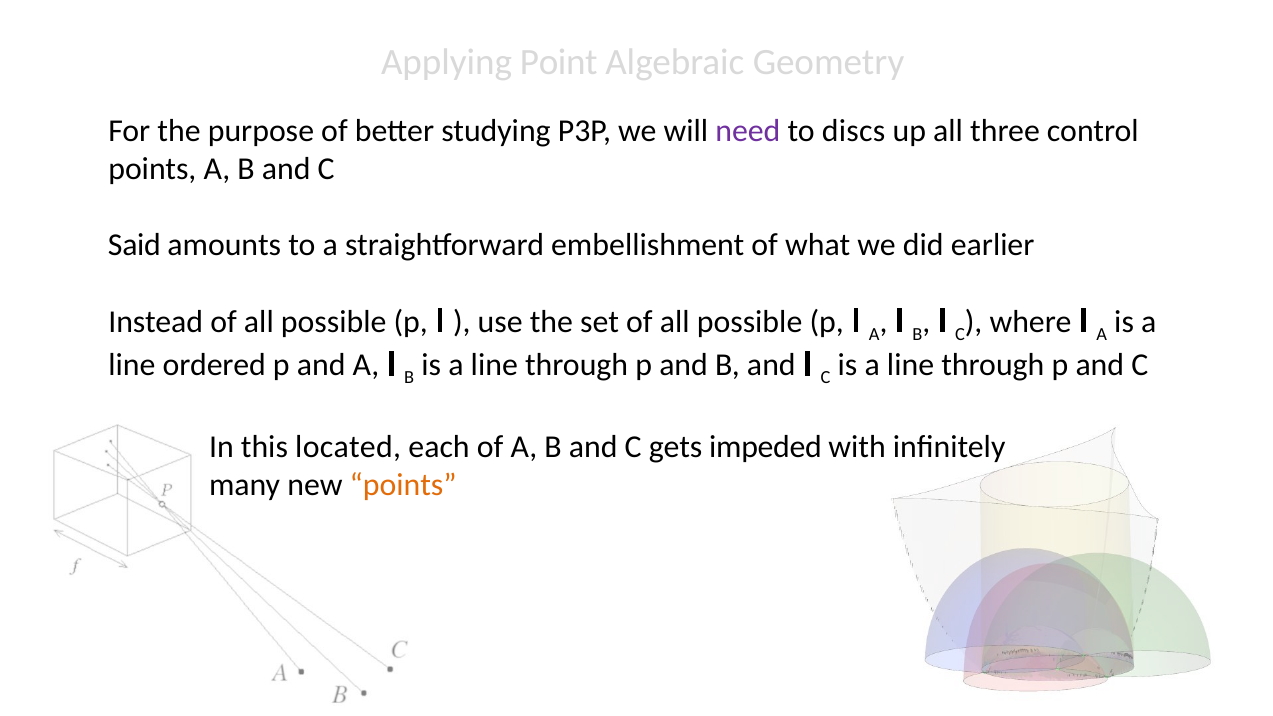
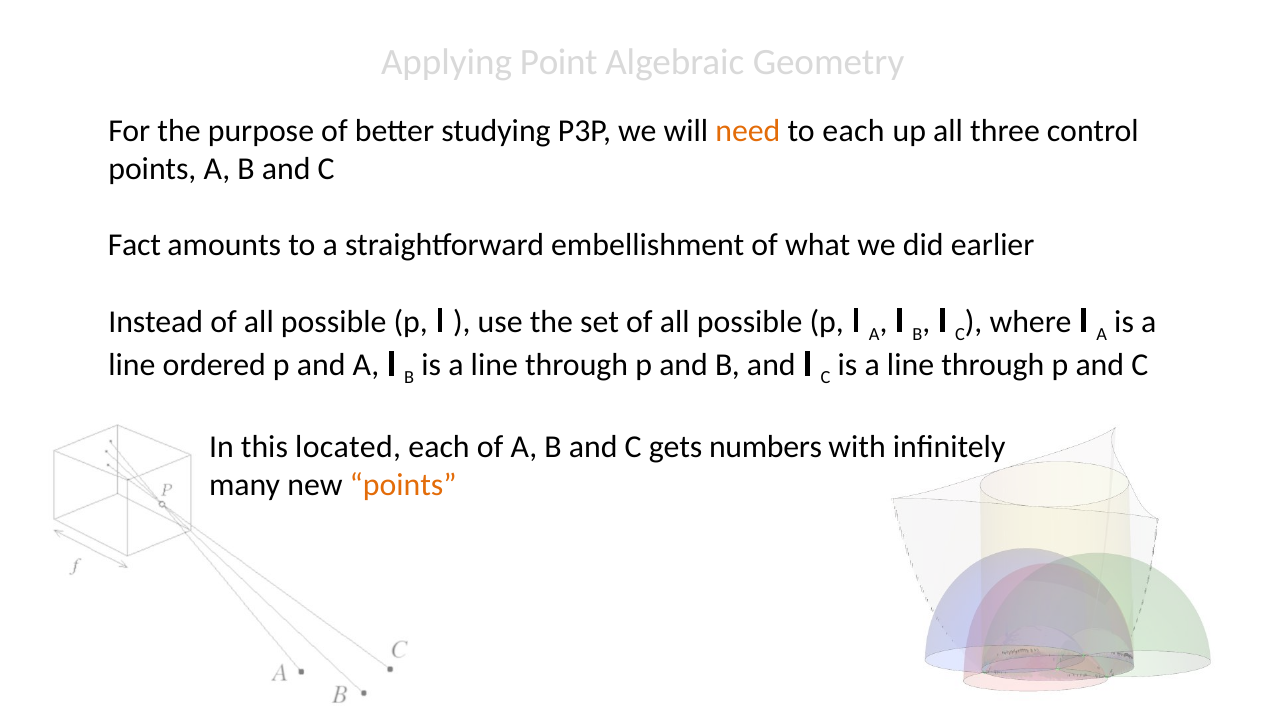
need colour: purple -> orange (748, 131)
to discs: discs -> each (854, 131)
Said: Said -> Fact (134, 245)
impeded: impeded -> numbers (766, 447)
